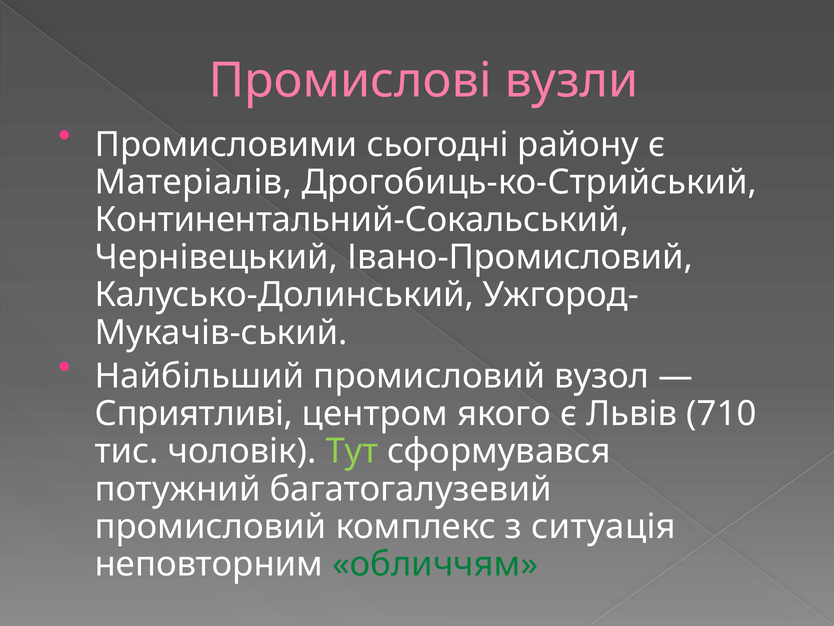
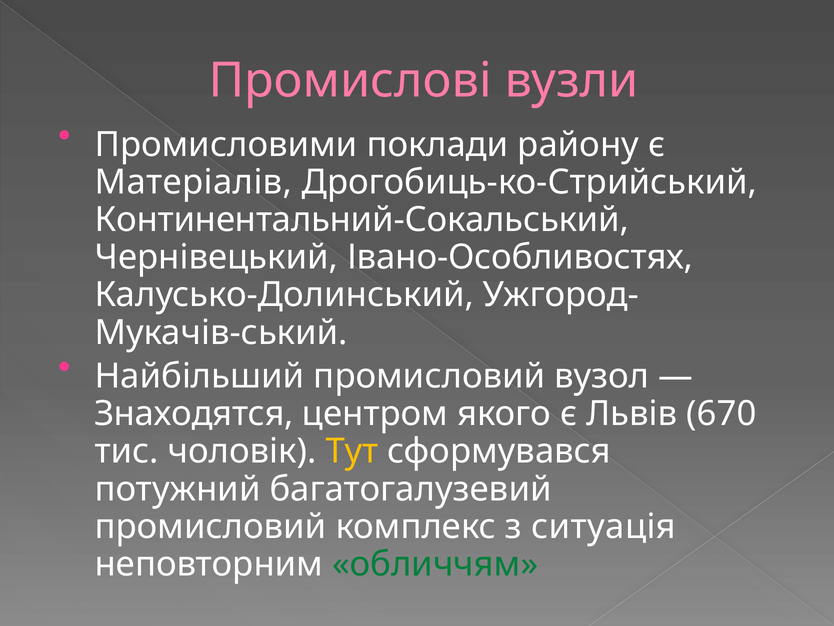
сьогодні: сьогодні -> поклади (438, 145)
Івано-Промисловий: Івано-Промисловий -> Івано-Особливостях (520, 257)
Сприятливі: Сприятливі -> Знаходятся (194, 414)
710: 710 -> 670 (721, 414)
Тут colour: light green -> yellow (352, 451)
